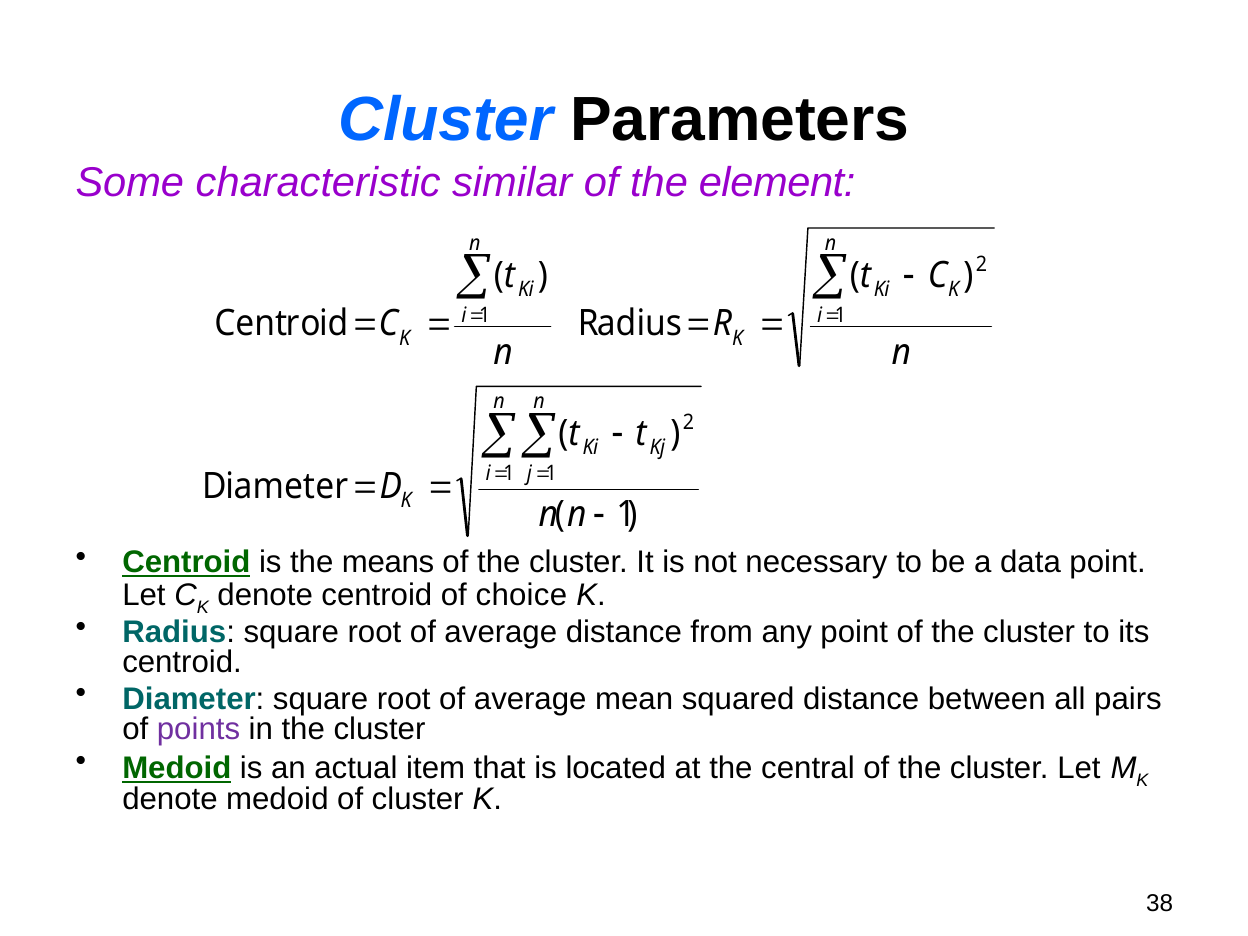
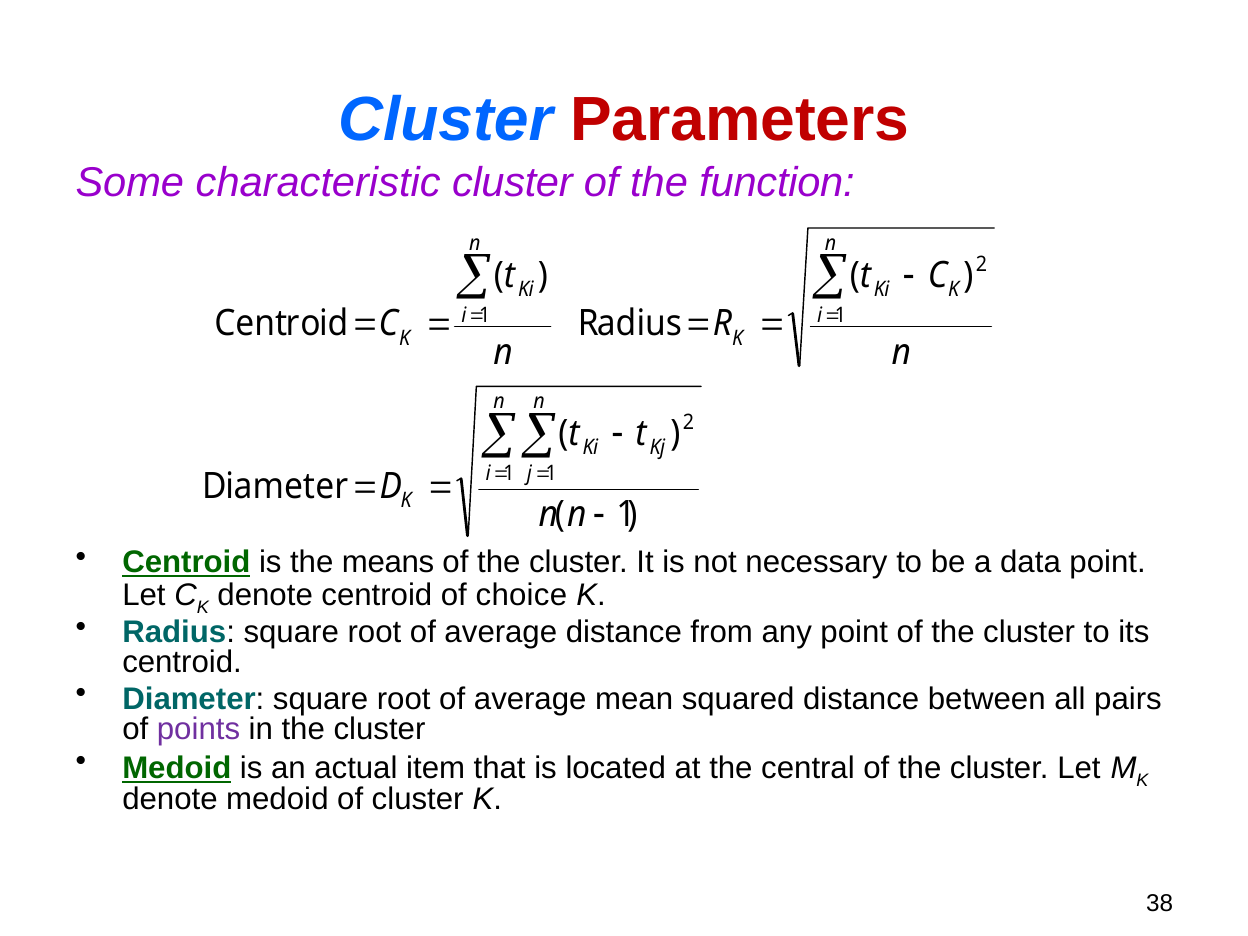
Parameters colour: black -> red (740, 120)
characteristic similar: similar -> cluster (512, 183)
element: element -> function (777, 183)
